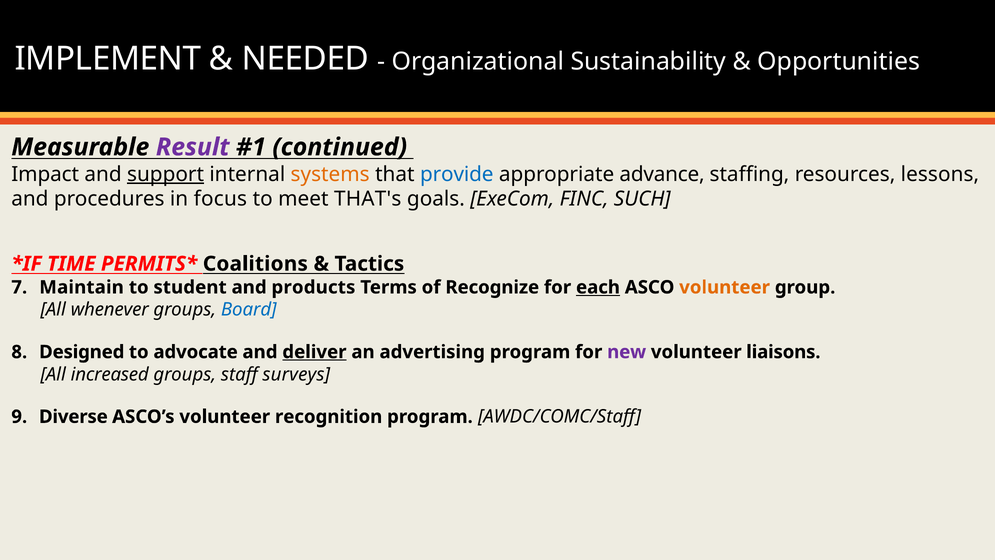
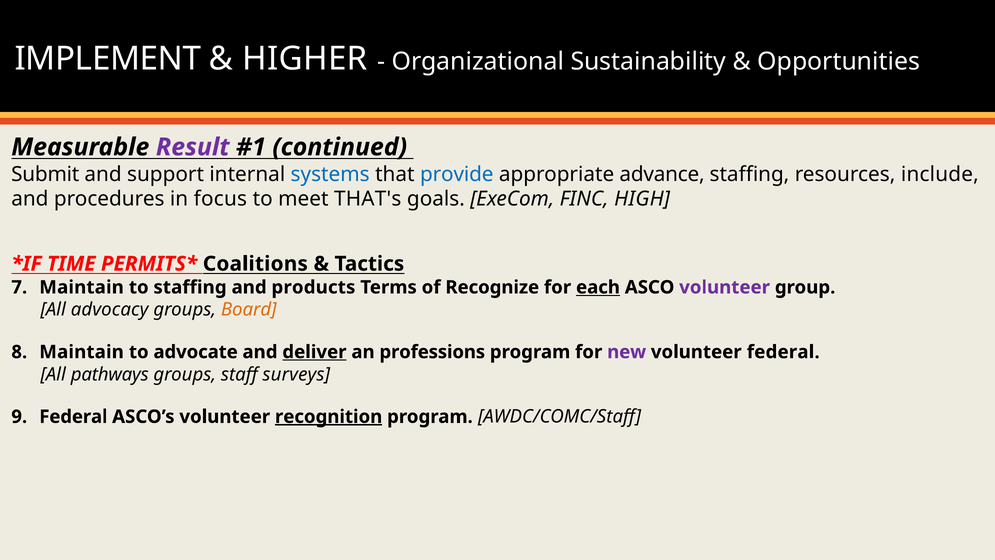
NEEDED: NEEDED -> HIGHER (305, 59)
Impact: Impact -> Submit (45, 174)
support underline: present -> none (166, 174)
systems colour: orange -> blue (330, 174)
lessons: lessons -> include (940, 174)
SUCH: SUCH -> HIGH (642, 199)
to student: student -> staffing (190, 287)
volunteer colour: orange -> purple (725, 287)
whenever: whenever -> advocacy (110, 310)
Board colour: blue -> orange (249, 310)
Designed: Designed -> Maintain (82, 352)
advertising: advertising -> professions (432, 352)
volunteer liaisons: liaisons -> federal (783, 352)
increased: increased -> pathways (110, 374)
Diverse: Diverse -> Federal (73, 416)
recognition underline: none -> present (329, 416)
